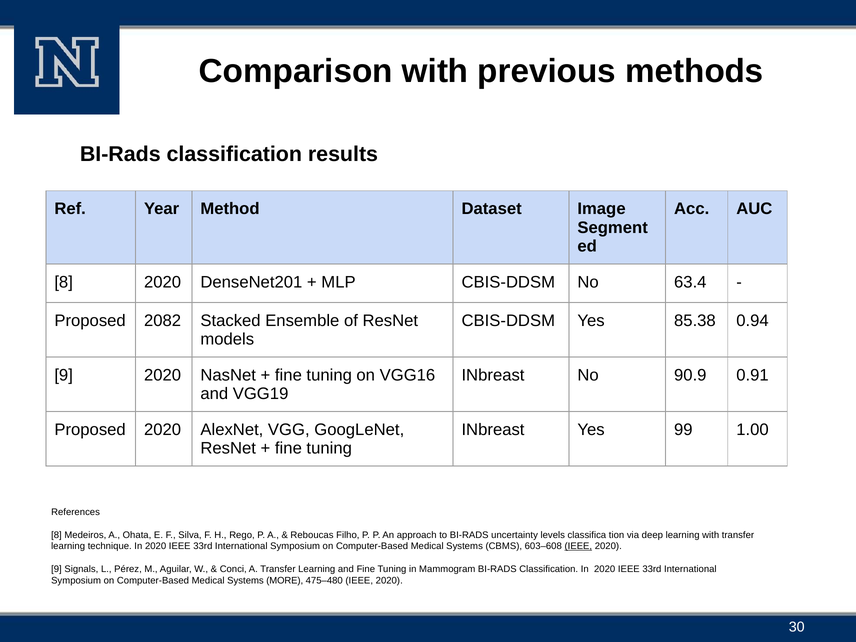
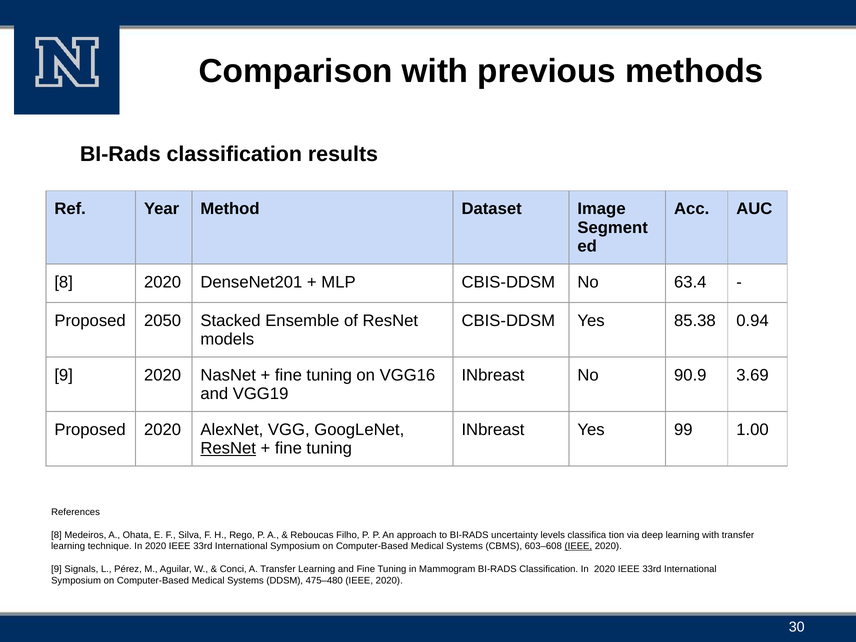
2082: 2082 -> 2050 (163, 321)
0.91: 0.91 -> 3.69 (752, 375)
ResNet underline: none -> present (228, 448)
MORE: MORE -> DDSM (285, 580)
